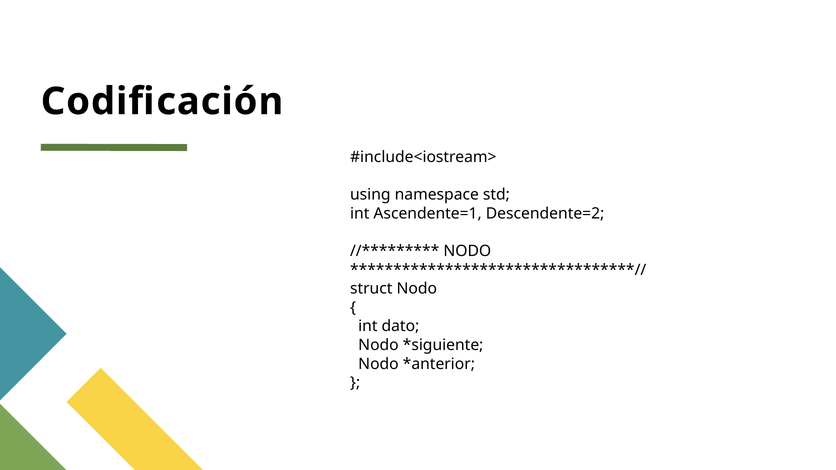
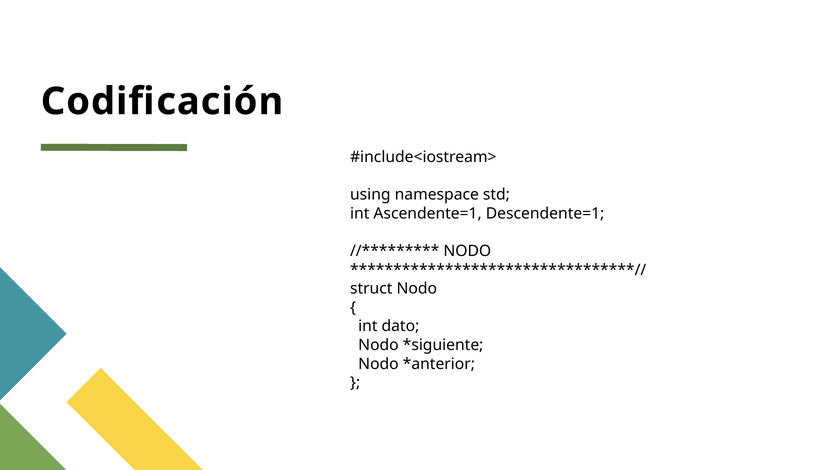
Descendente=2: Descendente=2 -> Descendente=1 (545, 214)
